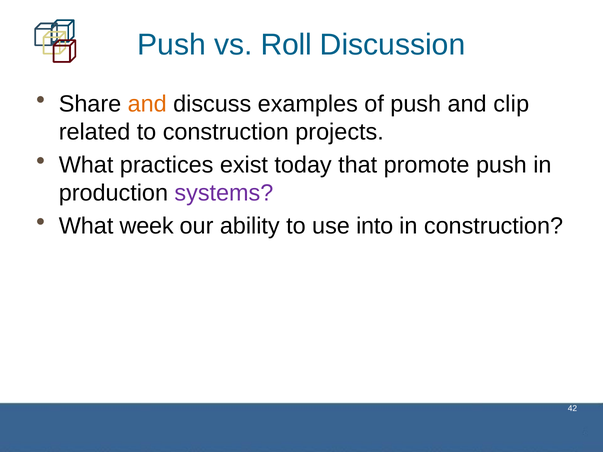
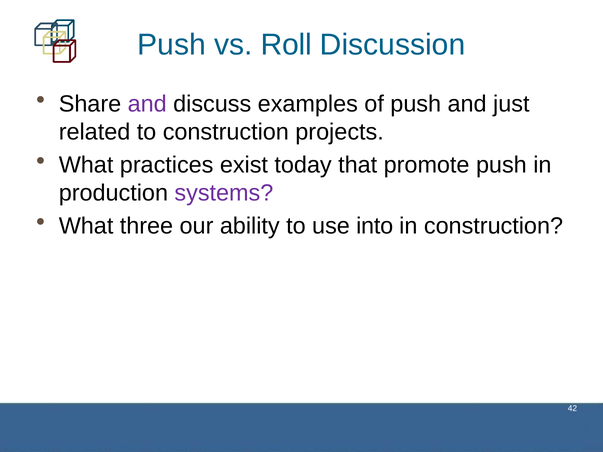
and colour: orange -> purple (147, 104)
clip: clip -> just (511, 104)
week: week -> three (146, 226)
